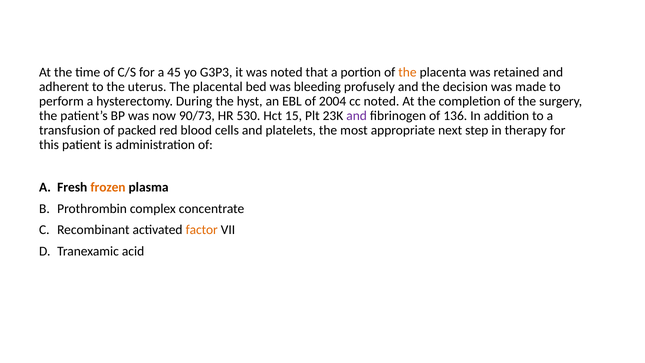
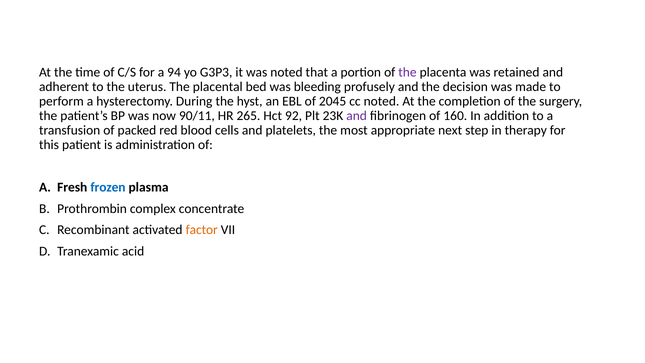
45: 45 -> 94 (174, 72)
the colour: orange -> purple (407, 72)
2004: 2004 -> 2045 (333, 101)
90/73: 90/73 -> 90/11 (197, 116)
530: 530 -> 265 (248, 116)
15: 15 -> 92 (294, 116)
136: 136 -> 160 (455, 116)
frozen colour: orange -> blue (108, 187)
